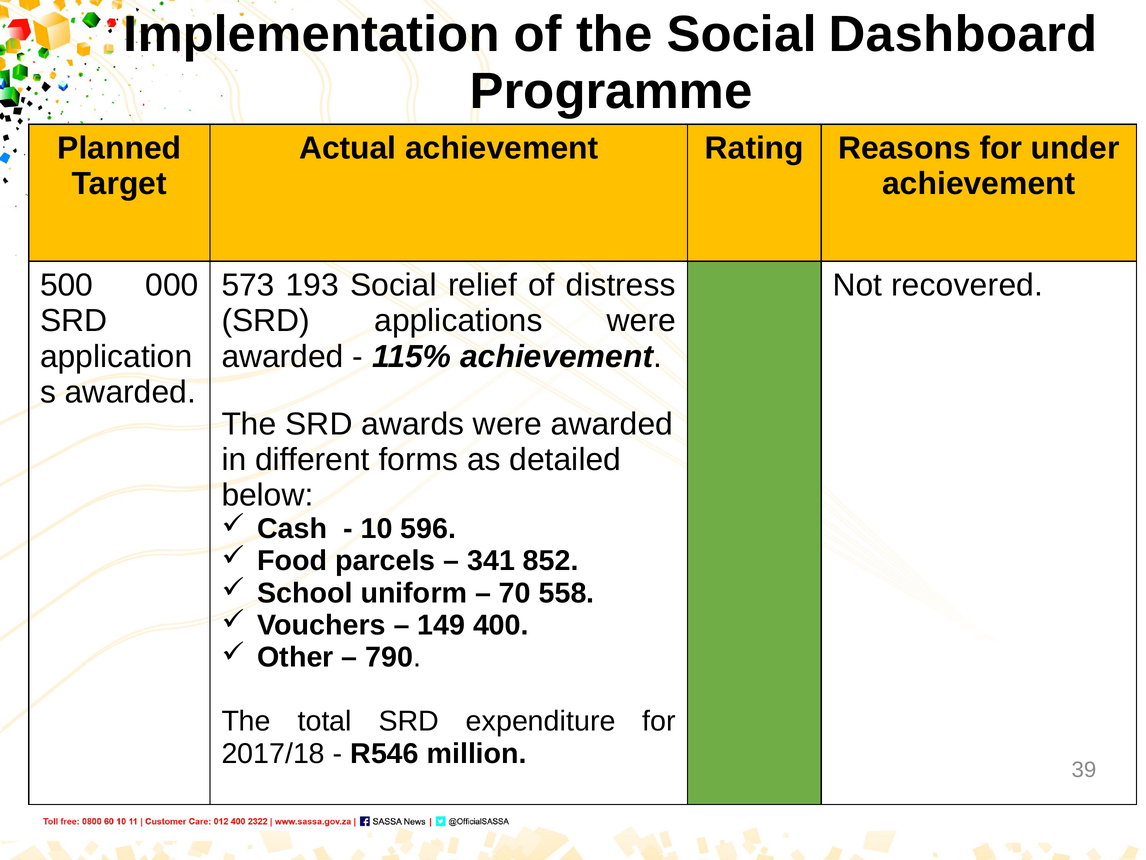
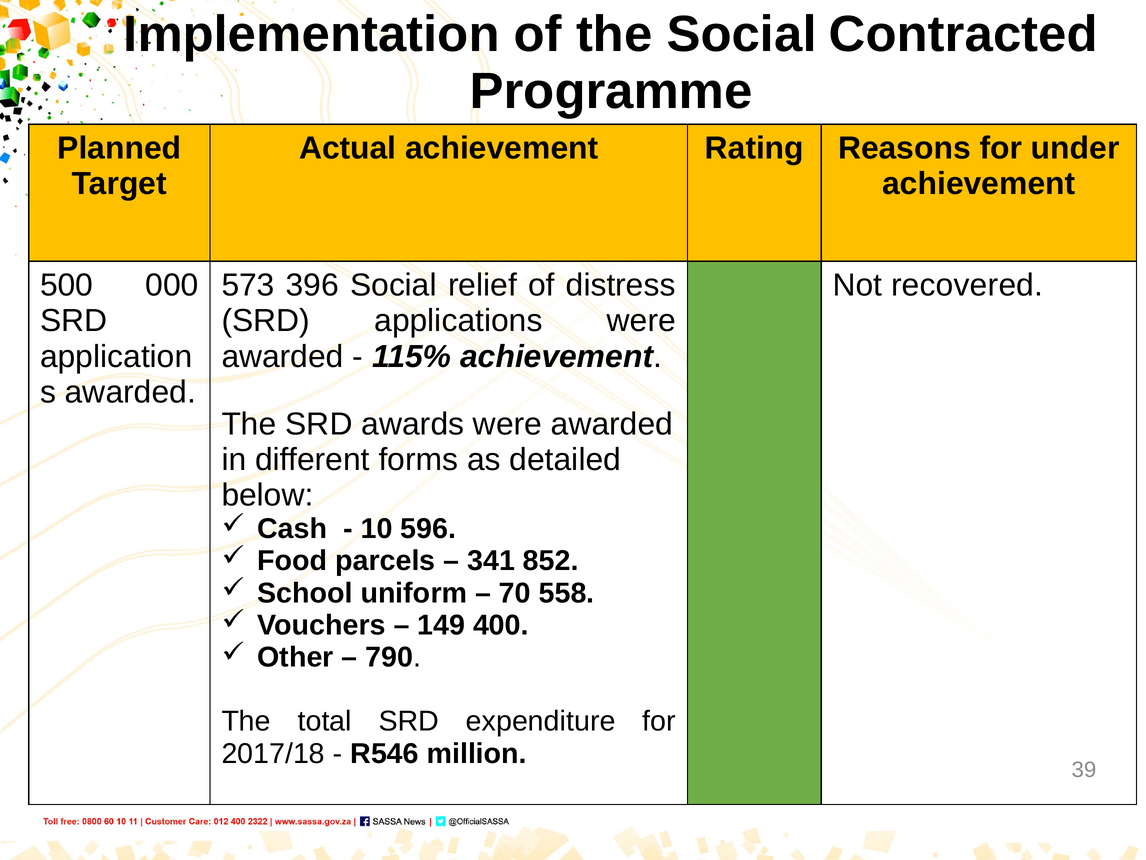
Dashboard: Dashboard -> Contracted (963, 34)
193: 193 -> 396 (312, 285)
